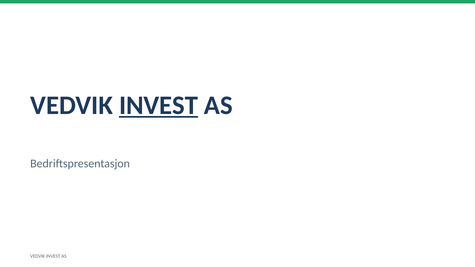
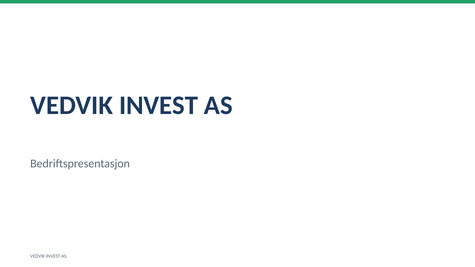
INVEST underline: present -> none (158, 105)
